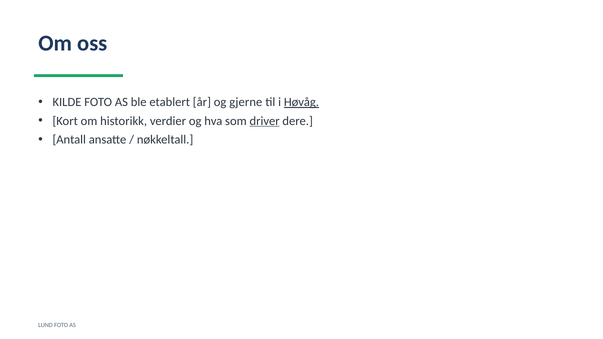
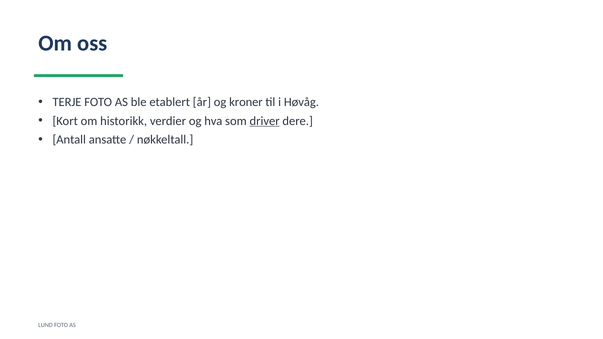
KILDE: KILDE -> TERJE (67, 102)
gjerne: gjerne -> kroner (246, 102)
Høvåg underline: present -> none (301, 102)
